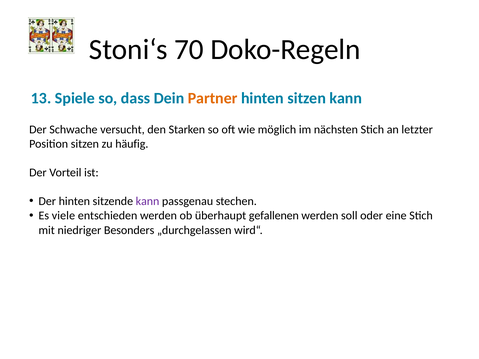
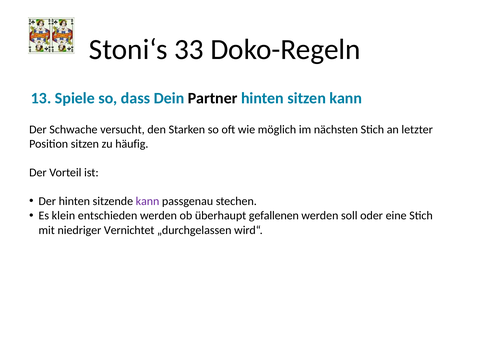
70: 70 -> 33 (189, 49)
Partner colour: orange -> black (213, 98)
viele: viele -> klein (63, 216)
Besonders: Besonders -> Vernichtet (129, 230)
